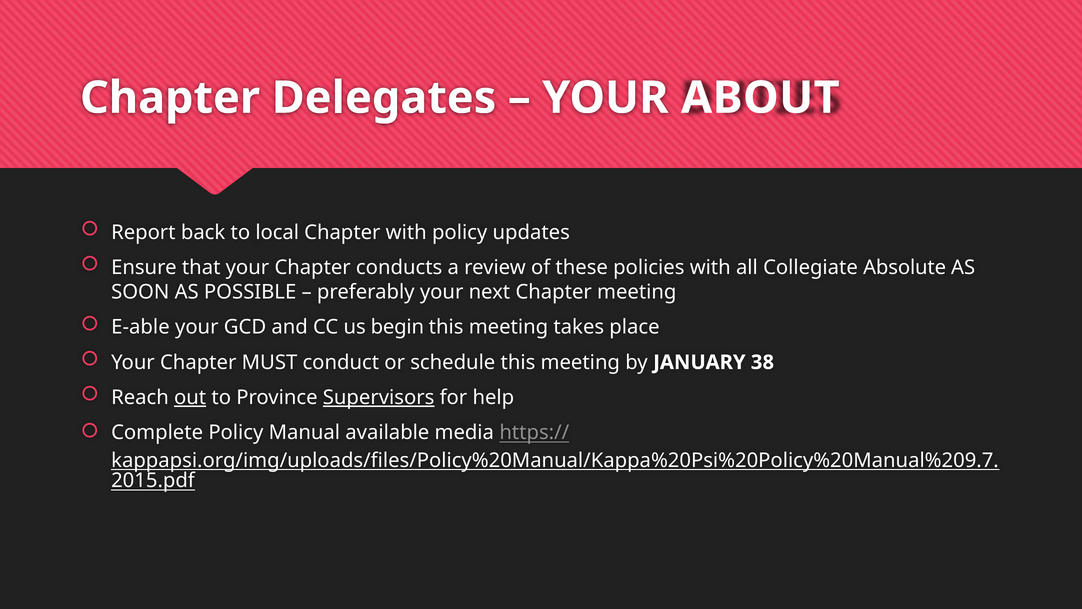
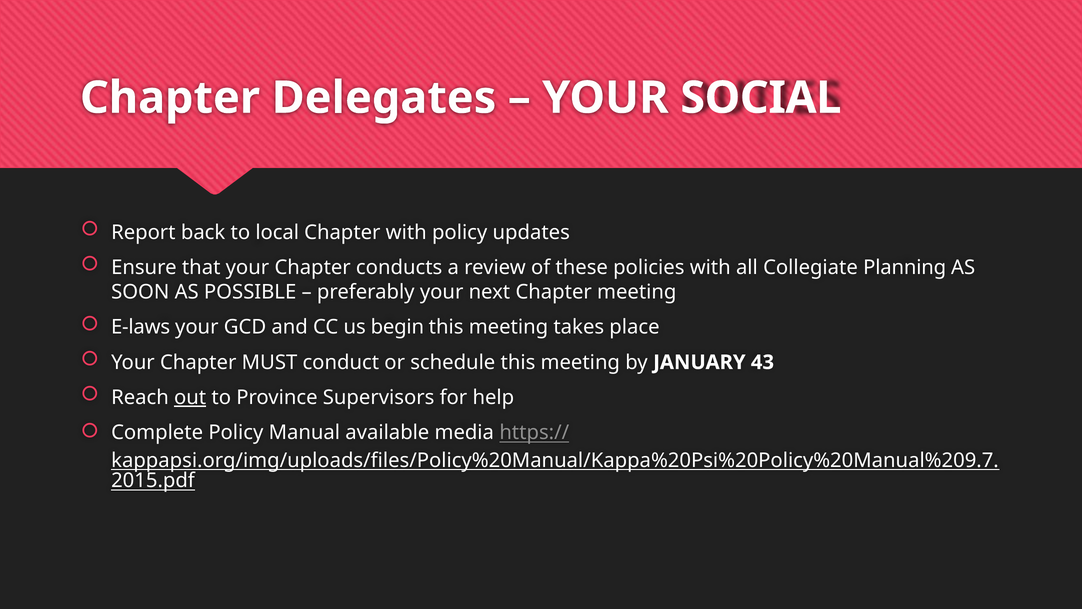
ABOUT: ABOUT -> SOCIAL (761, 98)
Absolute: Absolute -> Planning (905, 267)
E-able: E-able -> E-laws (141, 327)
38: 38 -> 43 (762, 362)
Supervisors underline: present -> none (379, 397)
